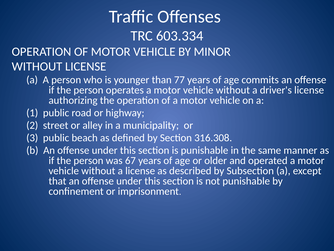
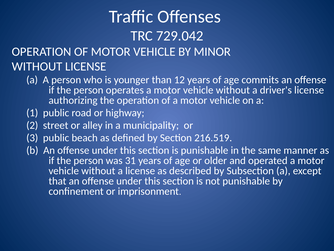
603.334: 603.334 -> 729.042 (180, 36)
77: 77 -> 12 (179, 80)
316.308: 316.308 -> 216.519 (213, 138)
67: 67 -> 31 (130, 160)
